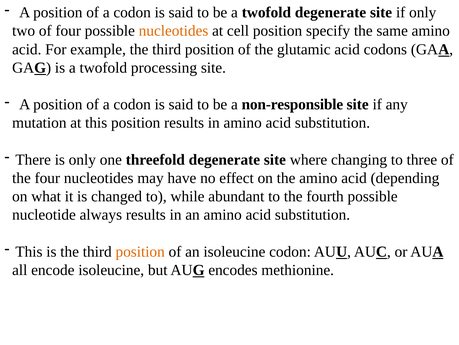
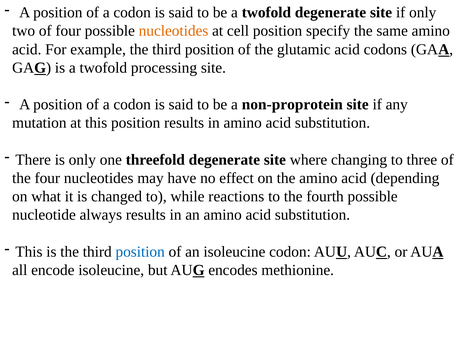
non-responsible: non-responsible -> non-proprotein (292, 104)
abundant: abundant -> reactions (236, 196)
position colour: orange -> blue (140, 251)
